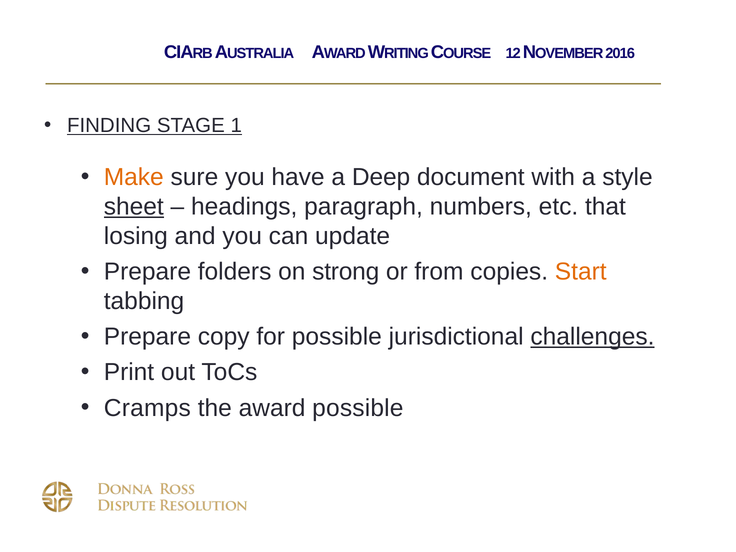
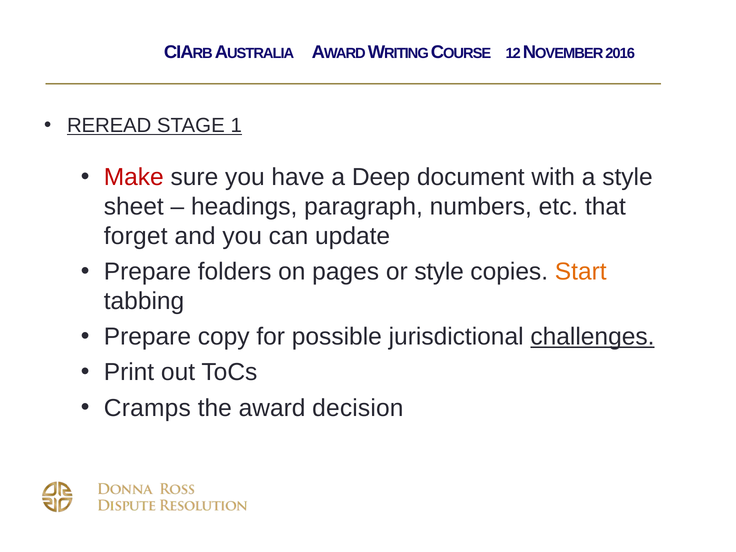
FINDING: FINDING -> REREAD (109, 125)
Make colour: orange -> red (134, 177)
sheet underline: present -> none (134, 207)
losing: losing -> forget (136, 236)
strong: strong -> pages (346, 272)
or from: from -> style (439, 272)
award possible: possible -> decision (358, 408)
